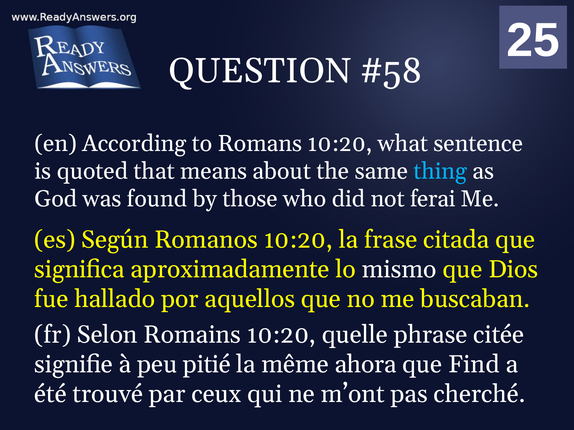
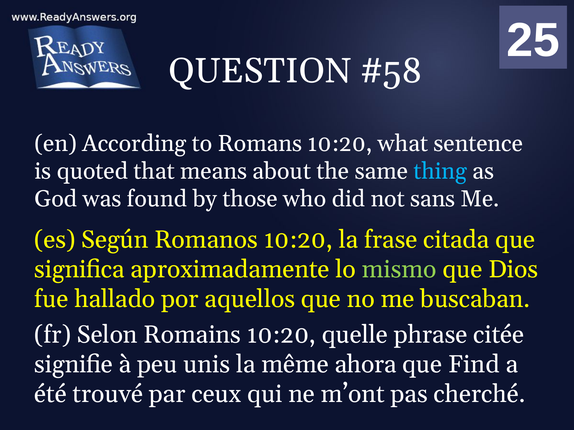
ferai: ferai -> sans (433, 199)
mismo colour: white -> light green (399, 270)
pitié: pitié -> unis (207, 365)
